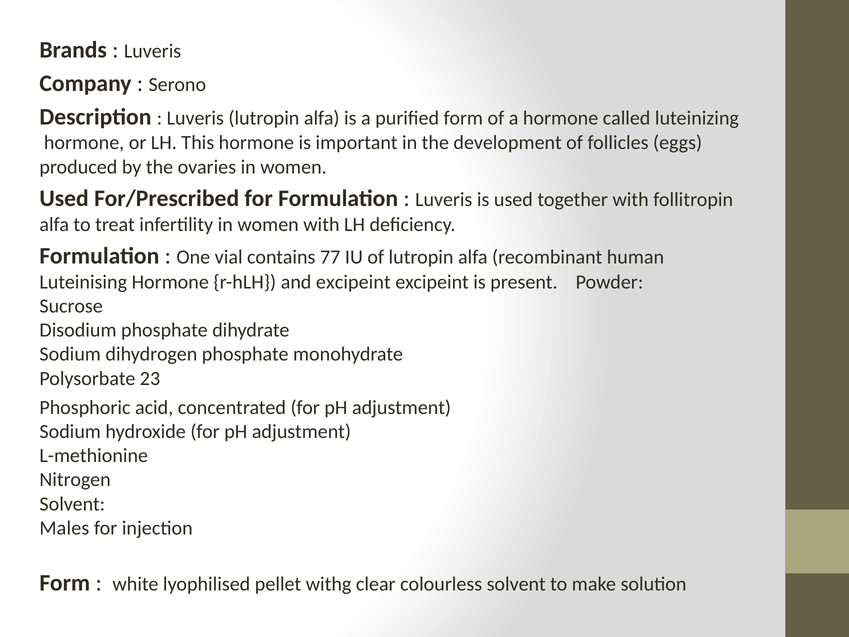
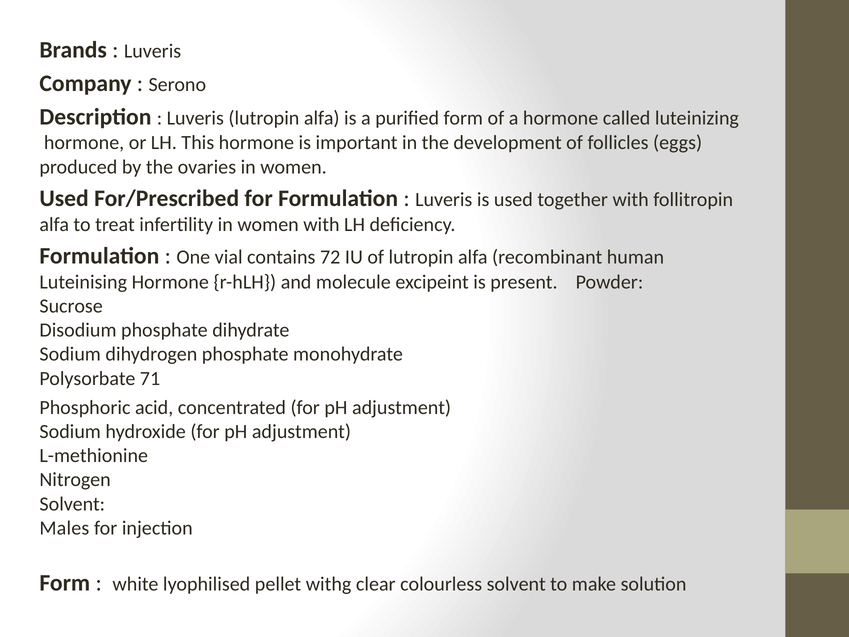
77: 77 -> 72 (330, 257)
and excipeint: excipeint -> molecule (353, 282)
23: 23 -> 71 (150, 378)
